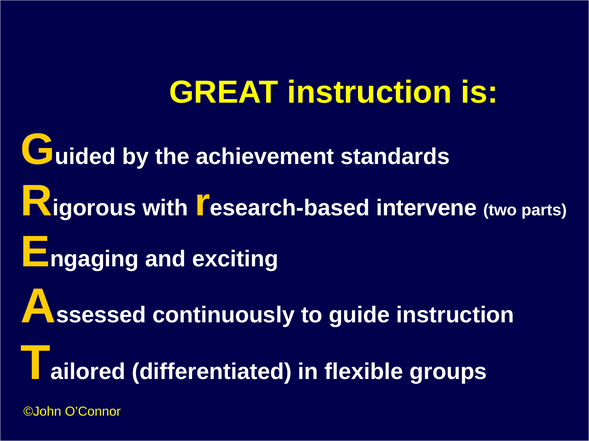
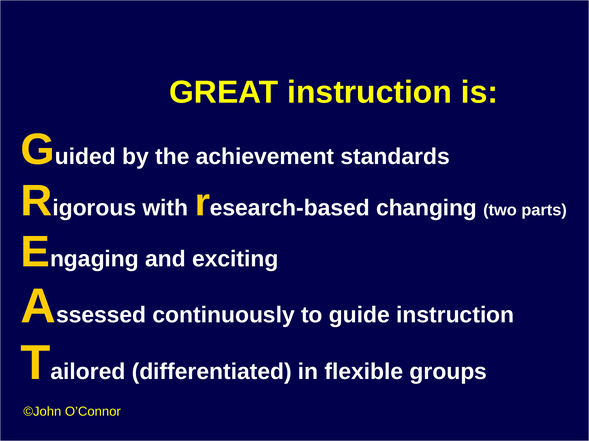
intervene: intervene -> changing (427, 208)
